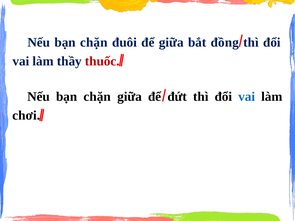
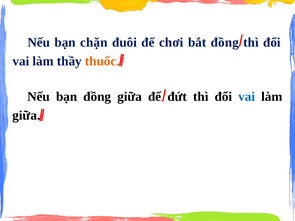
để giữa: giữa -> chơi (171, 42)
thuốc colour: red -> orange (102, 61)
chặn: chặn -> đồng (97, 97)
chơi: chơi -> giữa (26, 115)
